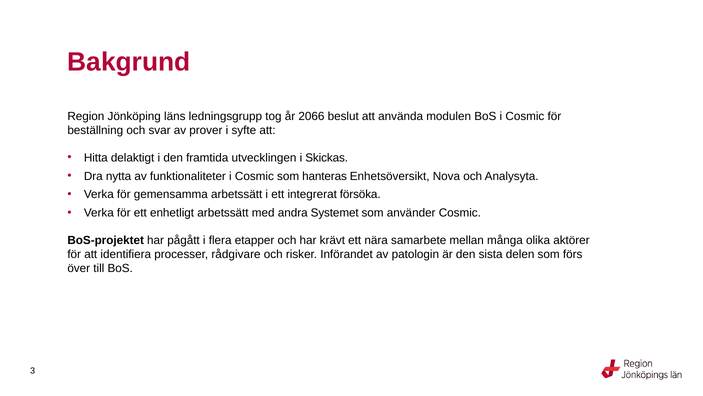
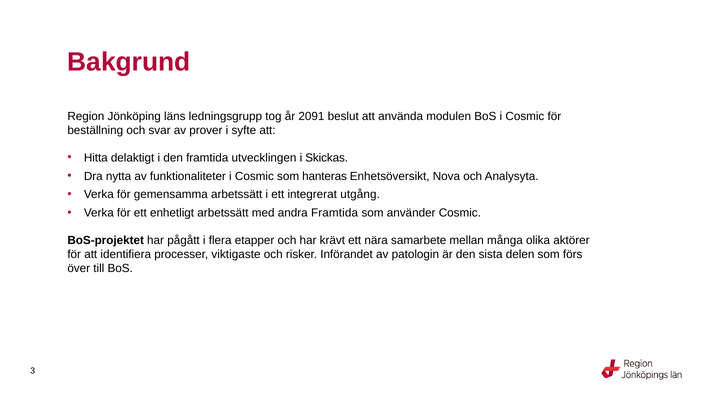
2066: 2066 -> 2091 (311, 116)
försöka: försöka -> utgång (360, 194)
andra Systemet: Systemet -> Framtida (335, 213)
rådgivare: rådgivare -> viktigaste (236, 254)
